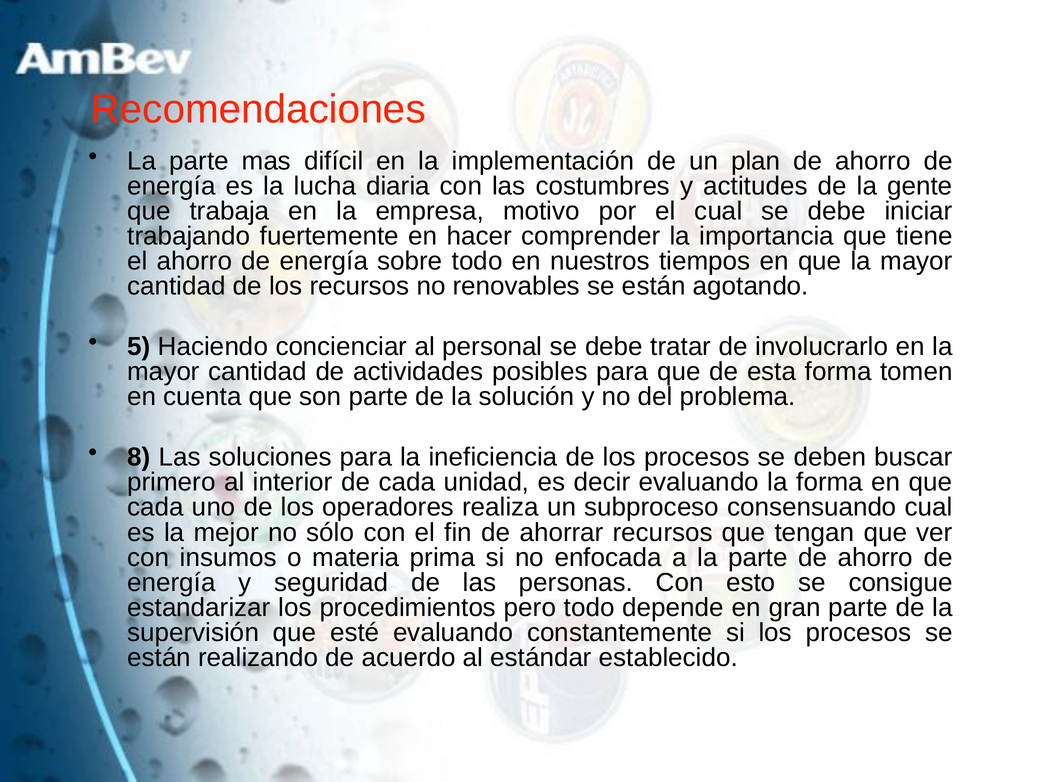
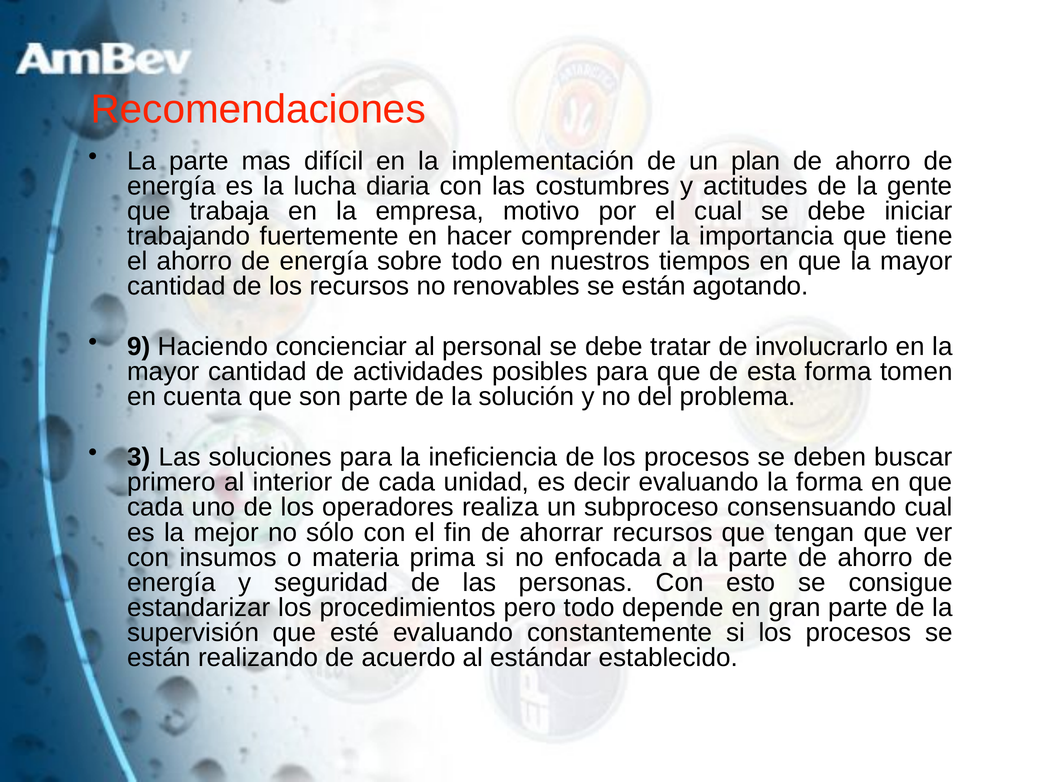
5: 5 -> 9 (139, 347)
8: 8 -> 3 (139, 457)
